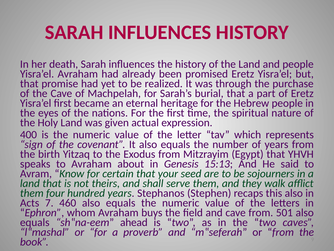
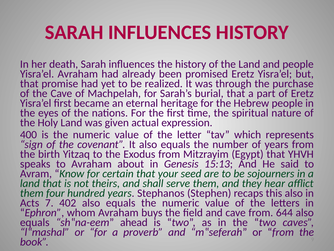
walk: walk -> hear (275, 183)
460: 460 -> 402 (68, 203)
501: 501 -> 644 (284, 212)
